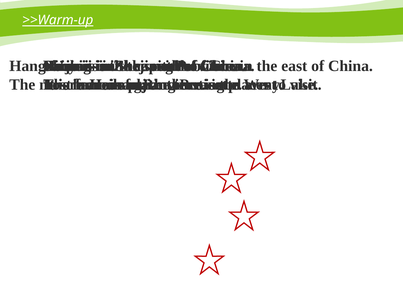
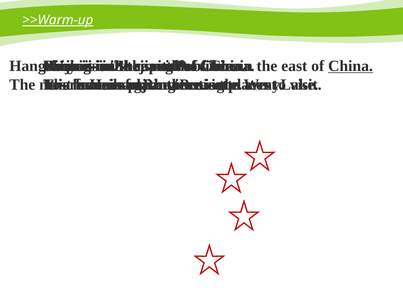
China underline: none -> present (351, 66)
